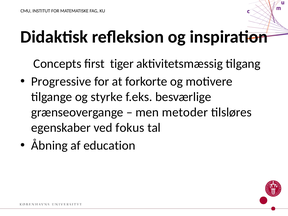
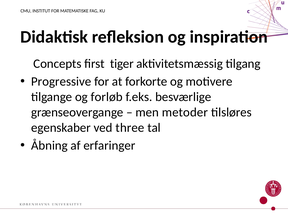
styrke: styrke -> forløb (107, 97)
fokus: fokus -> three (130, 128)
education: education -> erfaringer (109, 146)
